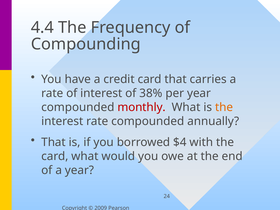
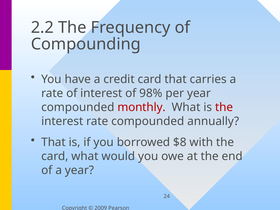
4.4: 4.4 -> 2.2 (42, 27)
38%: 38% -> 98% (151, 93)
the colour: orange -> red (224, 107)
$4: $4 -> $8 (180, 142)
